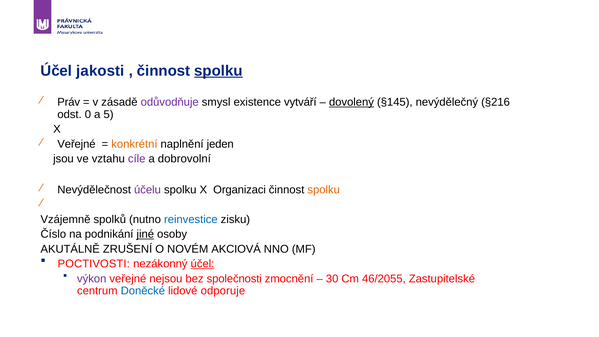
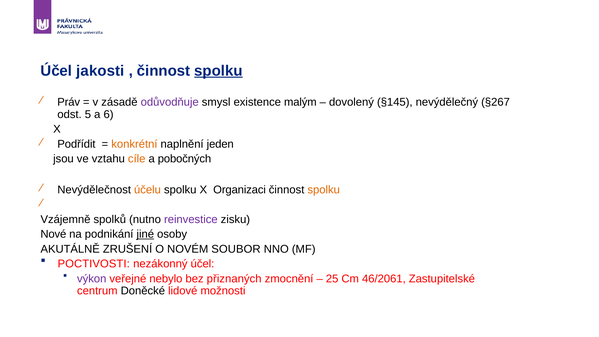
vytváří: vytváří -> malým (300, 102)
dovolený underline: present -> none (351, 102)
§216: §216 -> §267 (496, 102)
0: 0 -> 5 (88, 114)
5: 5 -> 6 (109, 114)
Veřejné: Veřejné -> Podřídit (76, 144)
cíle colour: purple -> orange (137, 159)
dobrovolní: dobrovolní -> pobočných (184, 159)
účelu colour: purple -> orange (147, 190)
reinvestice colour: blue -> purple (191, 219)
Číslo: Číslo -> Nové (53, 234)
AKCIOVÁ: AKCIOVÁ -> SOUBOR (236, 249)
účel underline: present -> none (203, 264)
nejsou: nejsou -> nebylo (166, 279)
společnosti: společnosti -> přiznaných (234, 279)
30: 30 -> 25 (332, 279)
46/2055: 46/2055 -> 46/2061 (384, 279)
Doněcké colour: blue -> black (143, 291)
odporuje: odporuje -> možnosti (223, 291)
